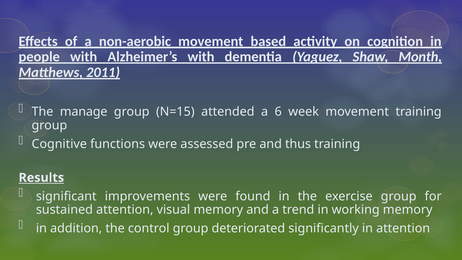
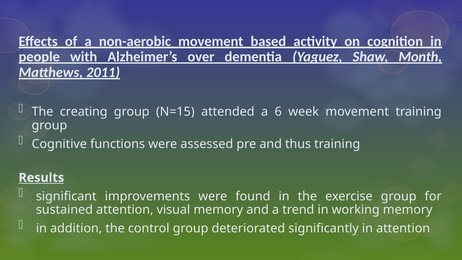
Alzheimer’s with: with -> over (201, 57)
manage: manage -> creating (84, 112)
